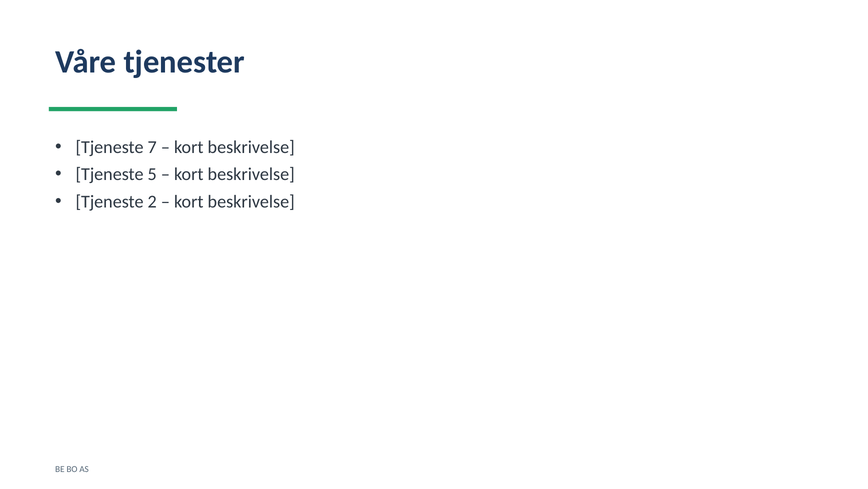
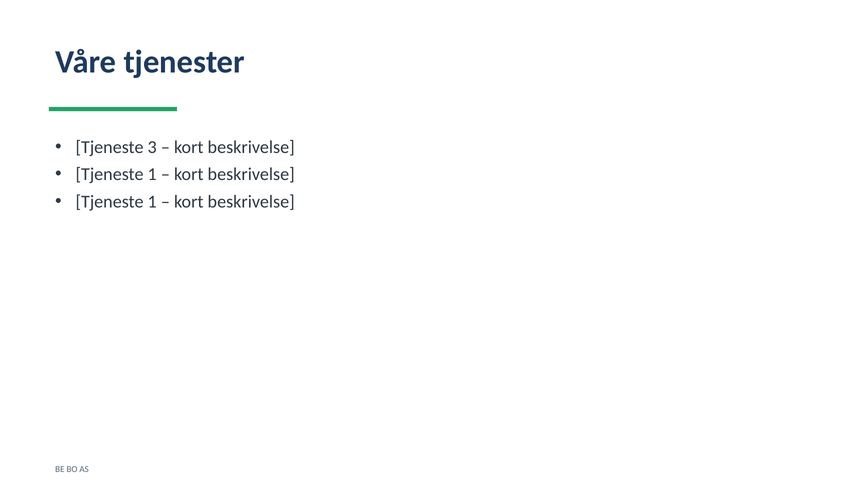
7: 7 -> 3 (152, 147)
5: 5 -> 1 (152, 174)
2: 2 -> 1 (152, 201)
